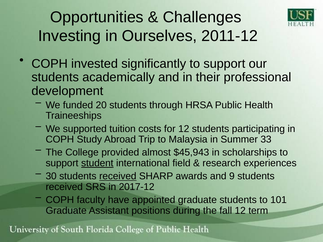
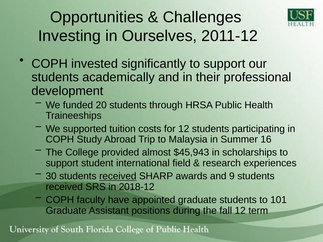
33: 33 -> 16 (266, 140)
student underline: present -> none (97, 163)
2017-12: 2017-12 -> 2018-12 (137, 187)
